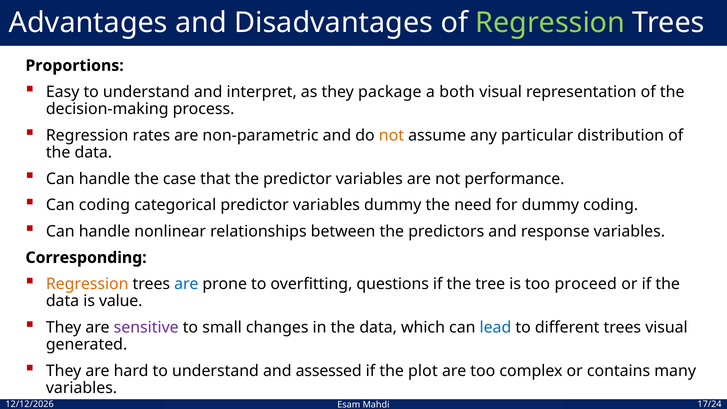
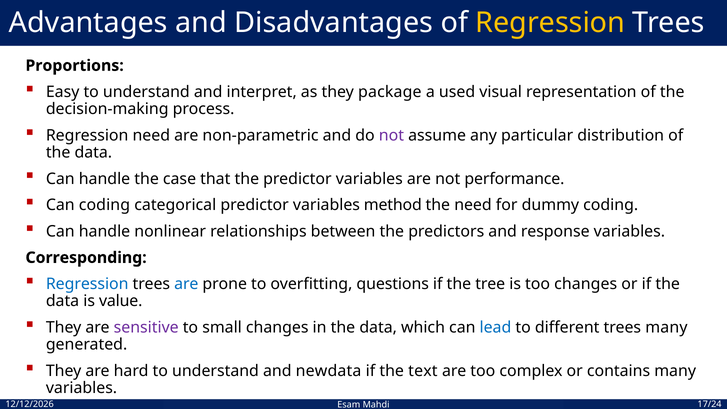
Regression colour: light green -> yellow (550, 23)
both: both -> used (457, 92)
Regression rates: rates -> need (151, 135)
not colour: orange -> purple (391, 135)
variables dummy: dummy -> method (393, 205)
Regression colour: orange -> blue (87, 284)
too proceed: proceed -> changes (586, 284)
trees visual: visual -> many (666, 327)
assessed: assessed -> newdata (329, 371)
plot: plot -> text (423, 371)
